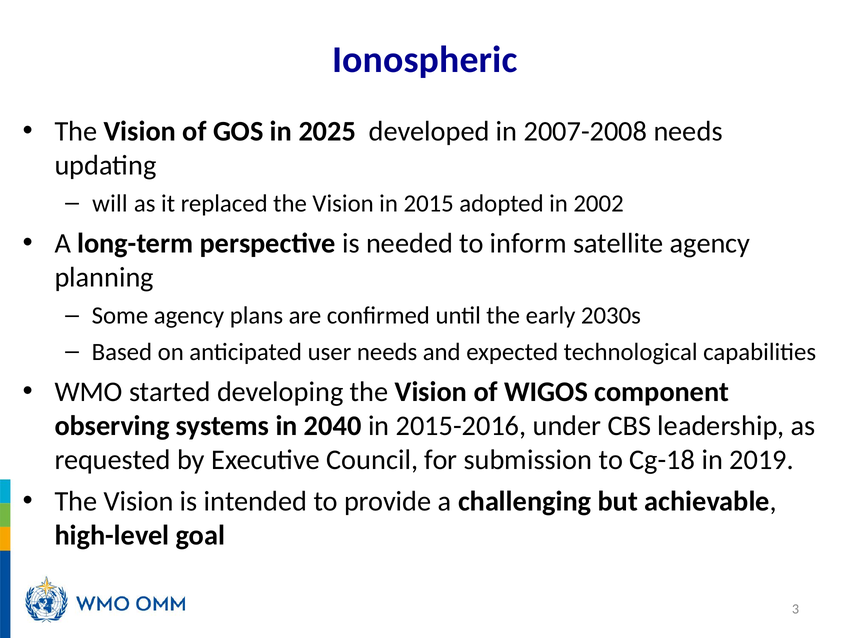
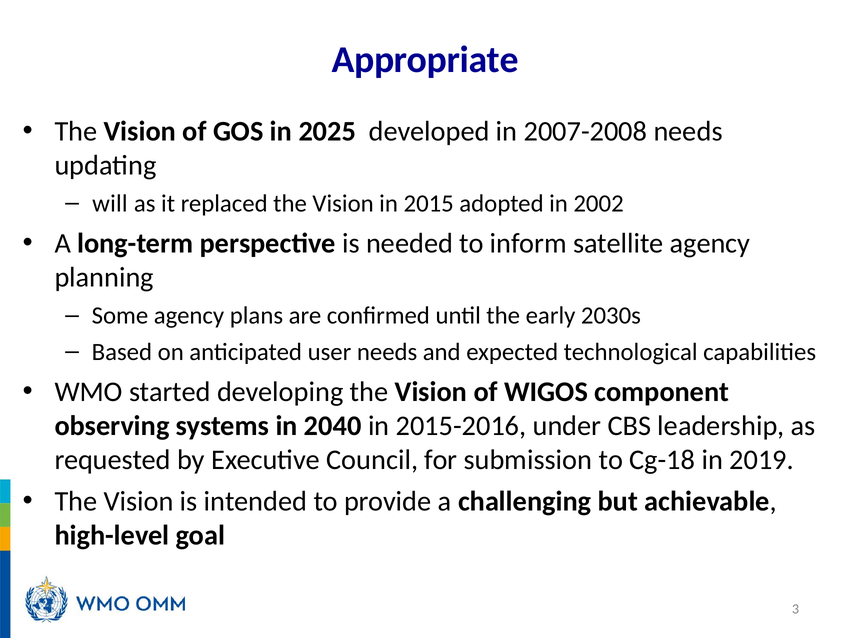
Ionospheric: Ionospheric -> Appropriate (425, 60)
